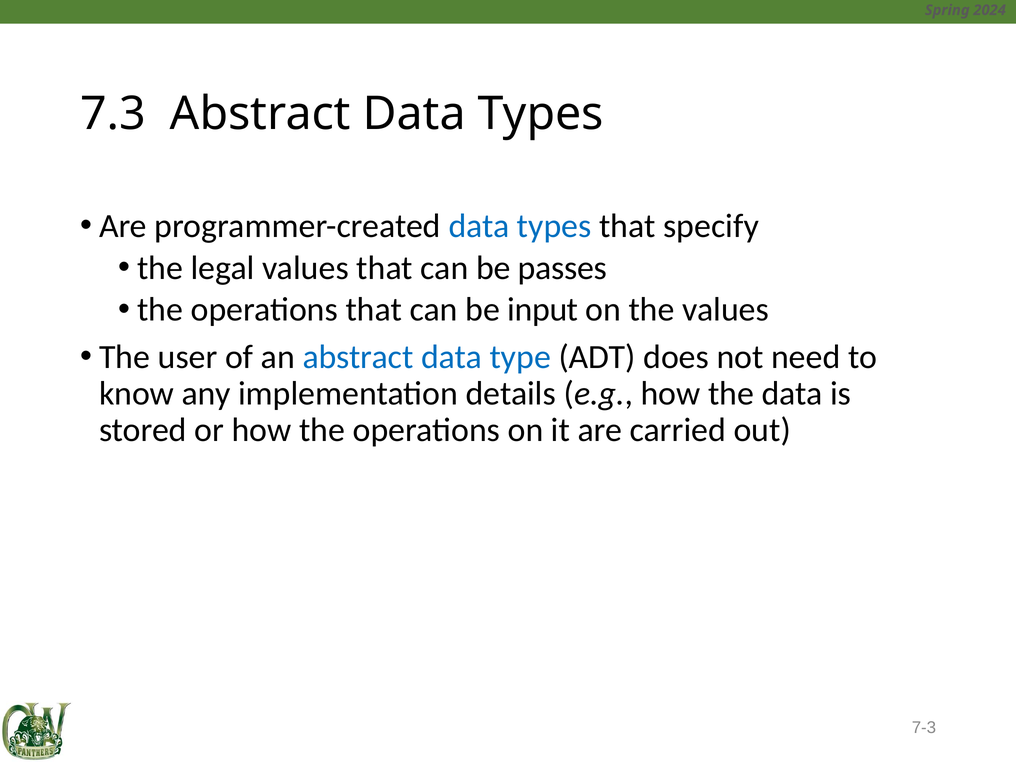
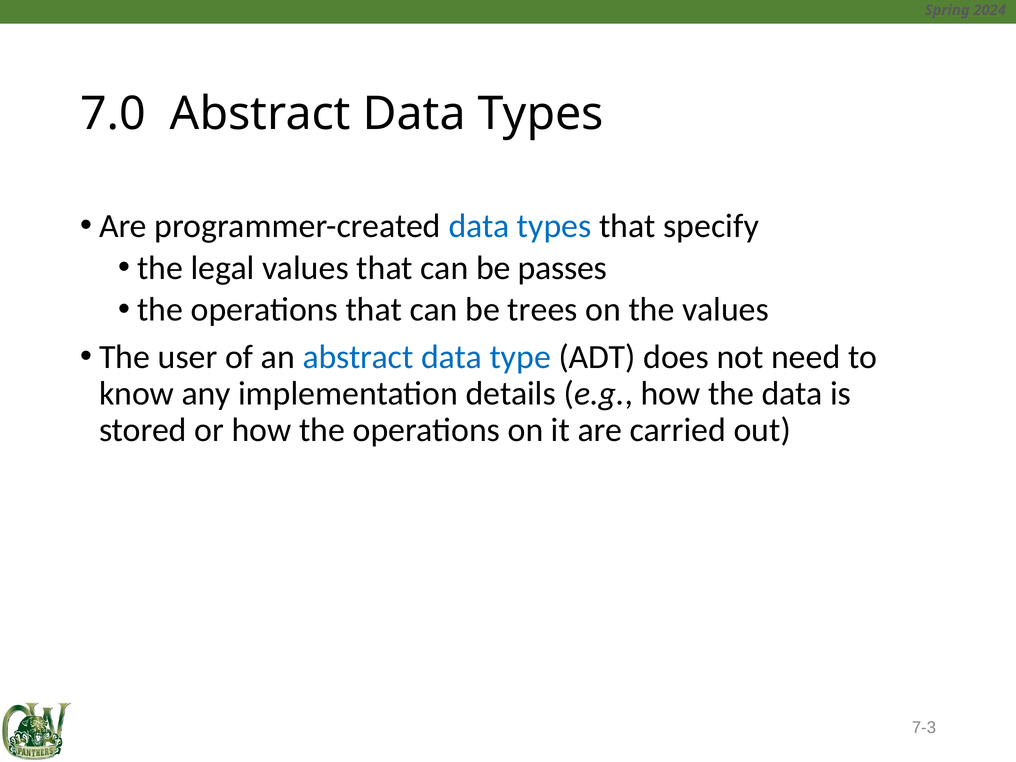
7.3: 7.3 -> 7.0 (113, 114)
input: input -> trees (543, 310)
